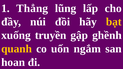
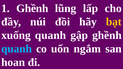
1 Thẳng: Thẳng -> Ghềnh (32, 8)
xuống truyền: truyền -> quanh (50, 35)
quanh colour: yellow -> light blue (17, 49)
